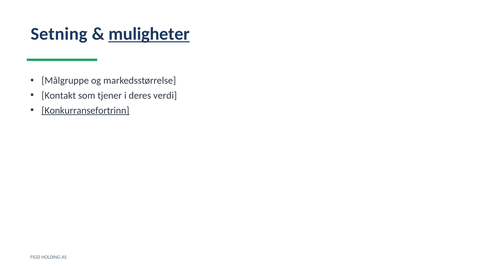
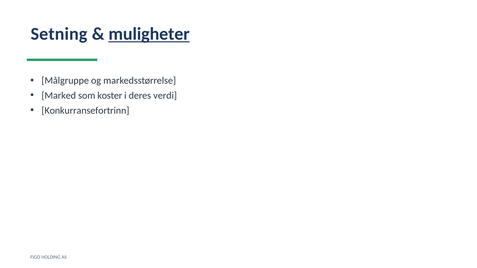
Kontakt: Kontakt -> Marked (59, 96)
tjener: tjener -> koster (110, 96)
Konkurransefortrinn underline: present -> none (85, 111)
